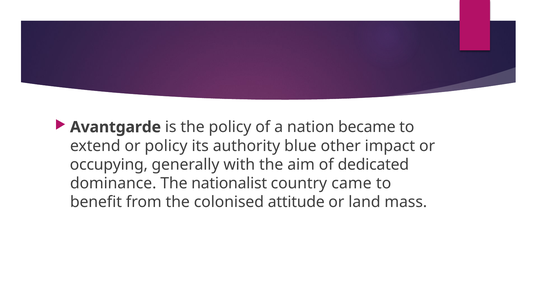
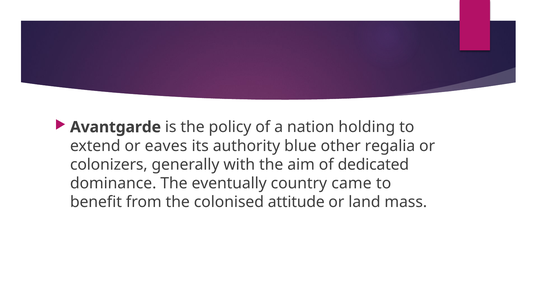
became: became -> holding (367, 127)
or policy: policy -> eaves (166, 146)
impact: impact -> regalia (390, 146)
occupying: occupying -> colonizers (109, 165)
nationalist: nationalist -> eventually (229, 183)
